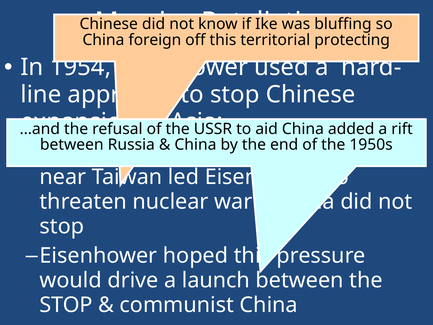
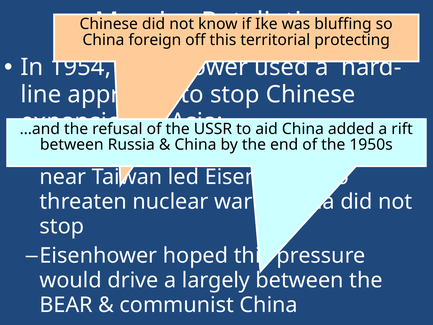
launch: launch -> largely (216, 280)
STOP: STOP -> BEAR (66, 305)
